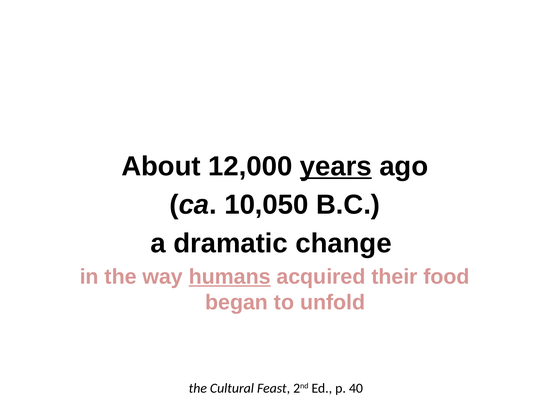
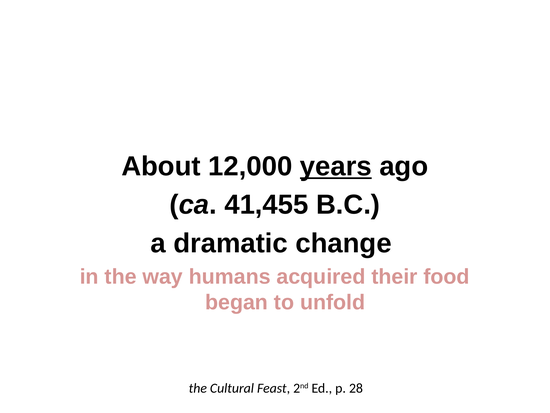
10,050: 10,050 -> 41,455 (266, 205)
humans underline: present -> none (230, 276)
40: 40 -> 28 (356, 388)
